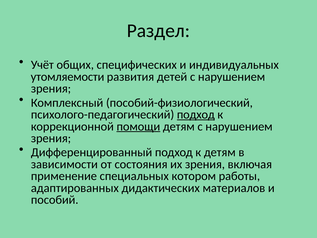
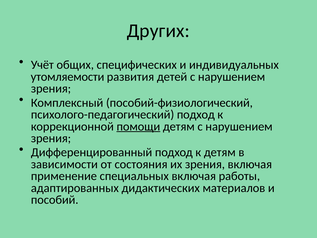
Раздел: Раздел -> Других (158, 31)
подход underline: present -> none (196, 114)
специальных котором: котором -> включая (194, 176)
